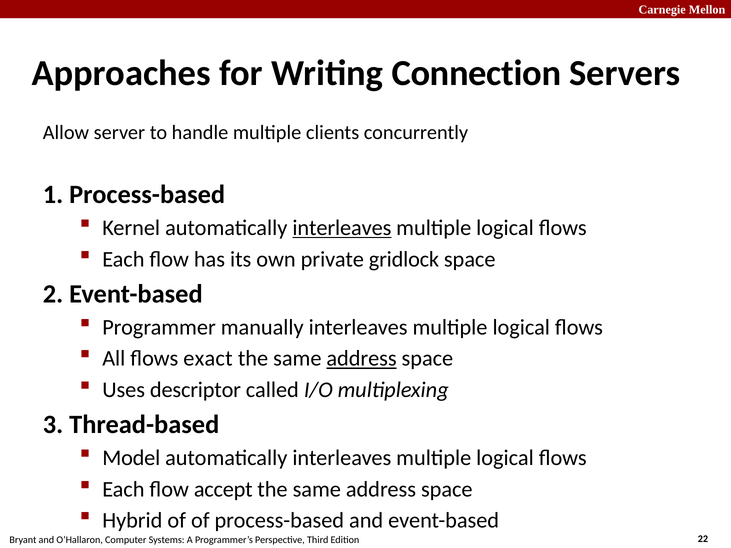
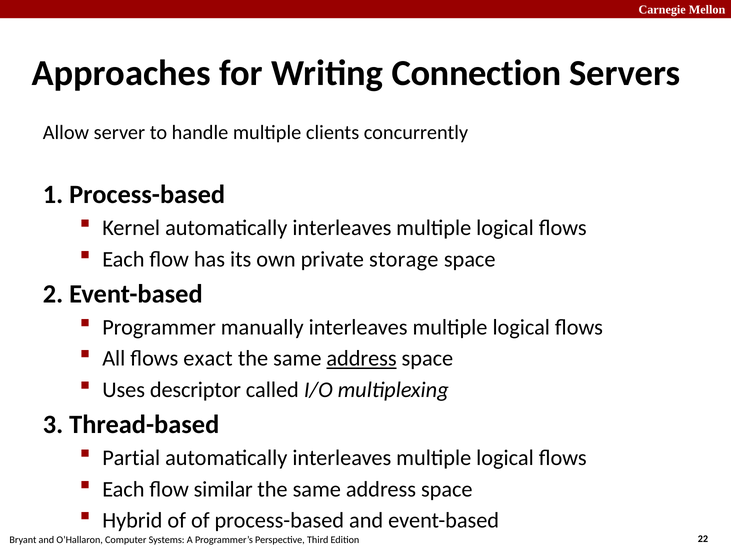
interleaves underline: present -> none (342, 228)
gridlock: gridlock -> storage (404, 259)
Model: Model -> Partial (131, 458)
accept: accept -> similar (223, 489)
